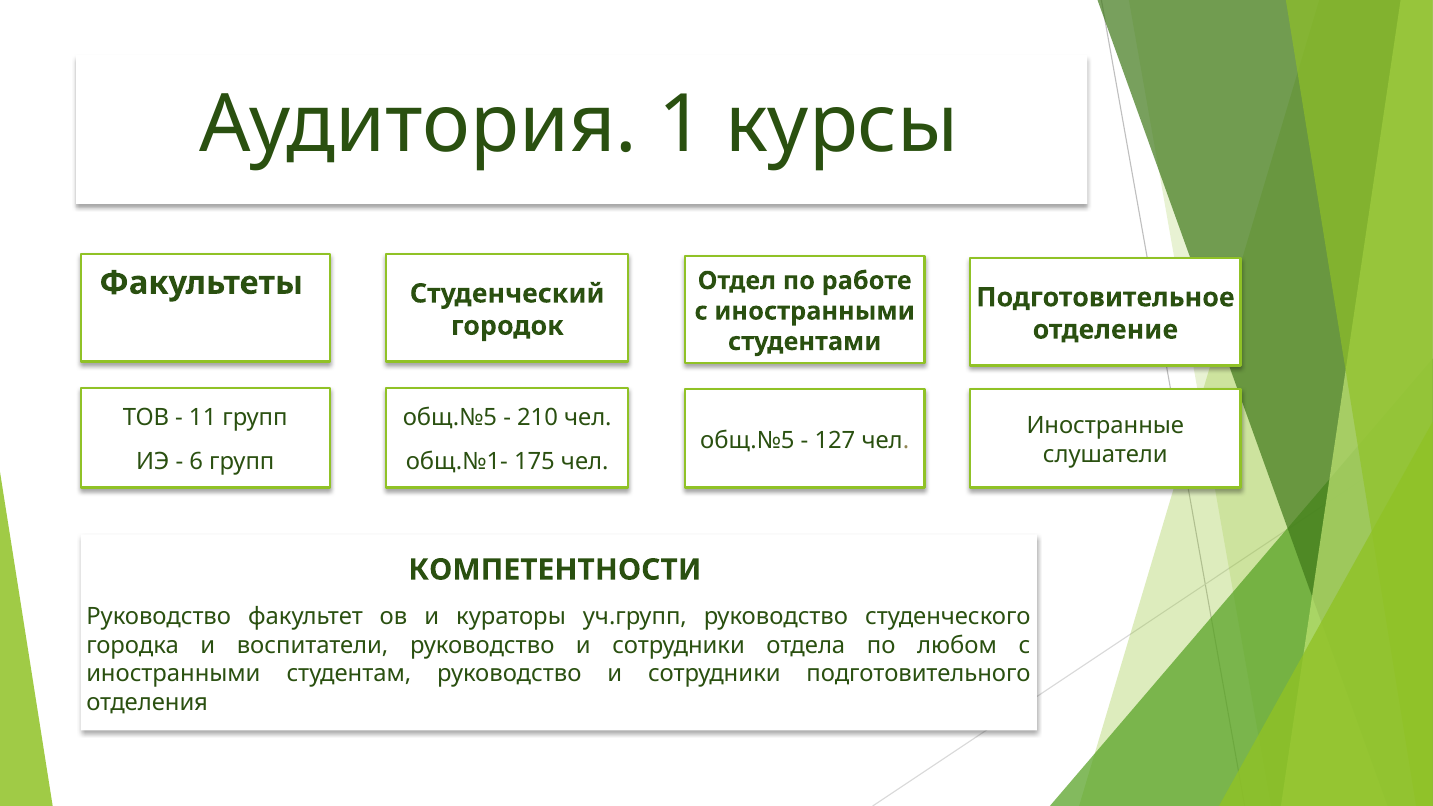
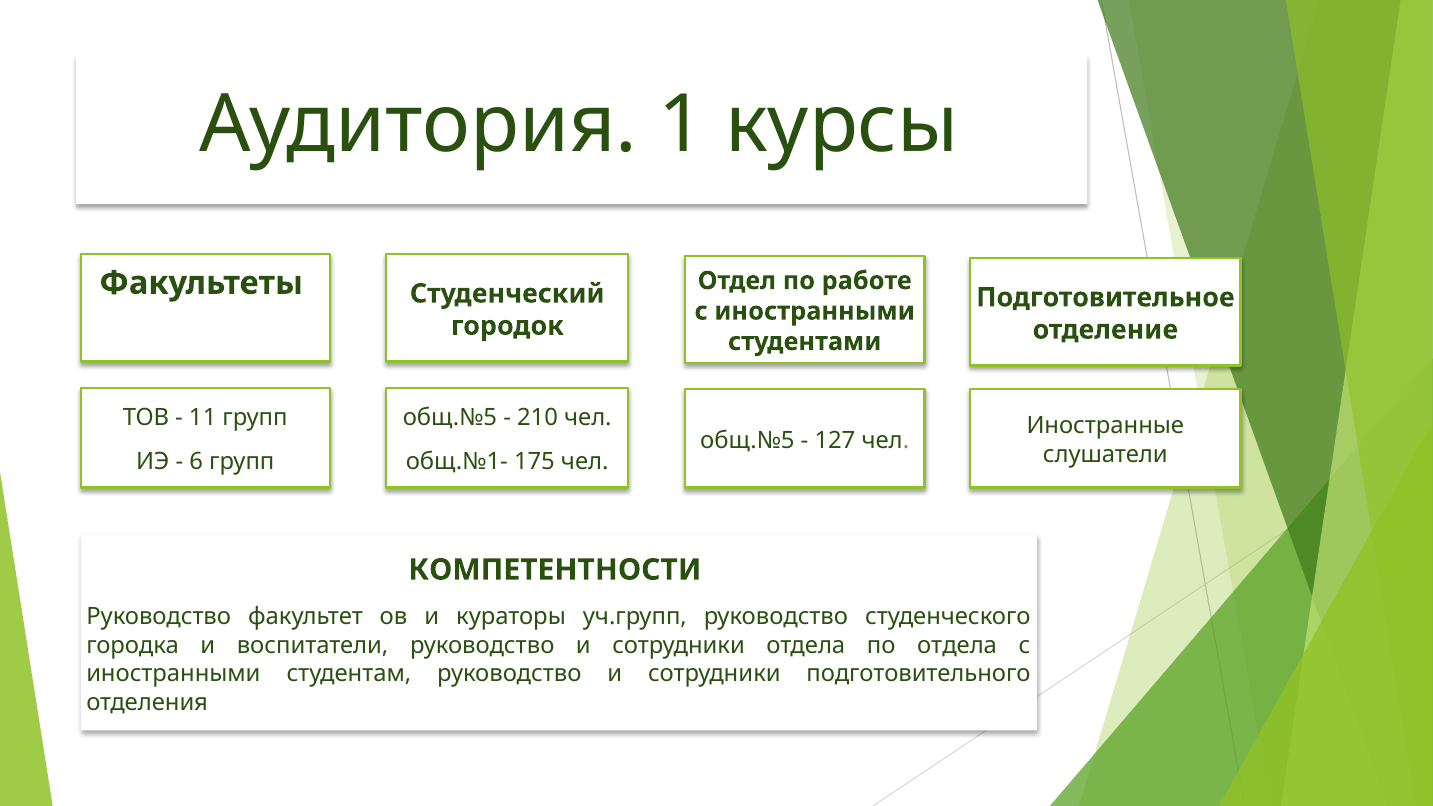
по любом: любом -> отдела (957, 645)
